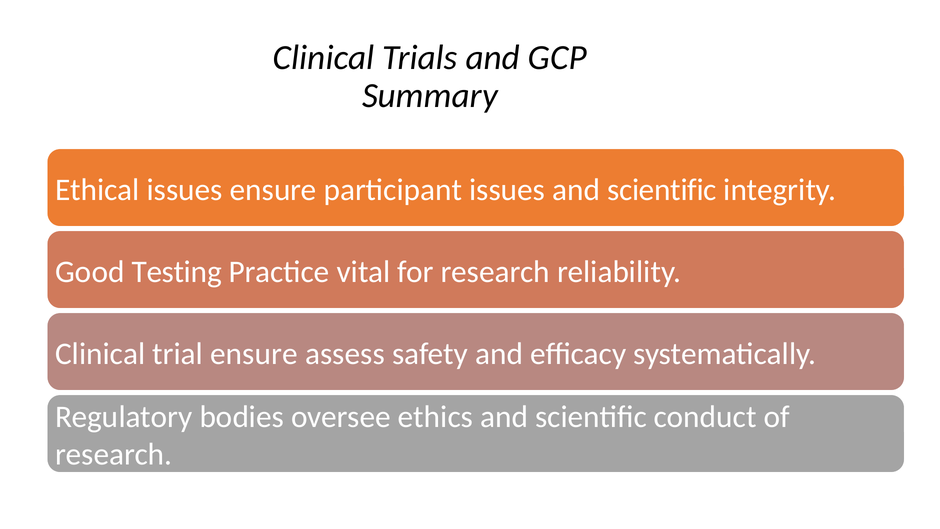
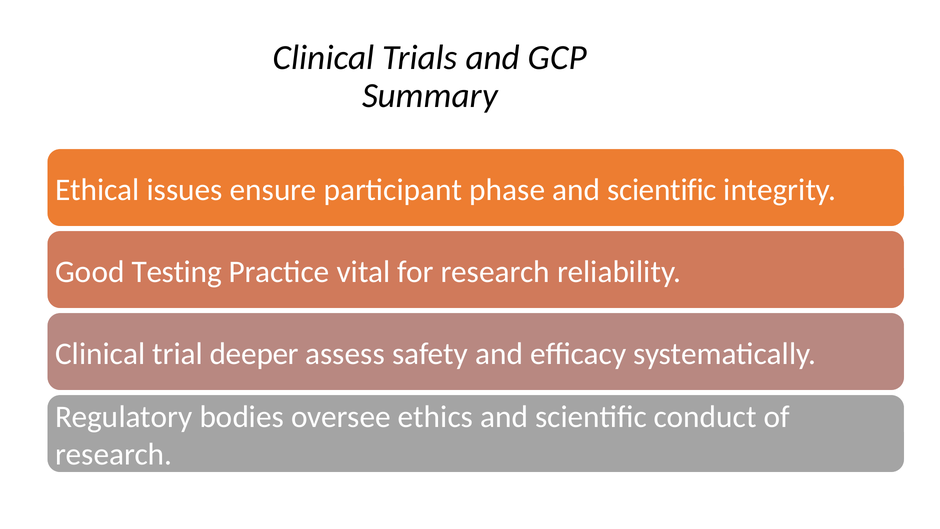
participant issues: issues -> phase (507, 190)
trial ensure: ensure -> deeper (254, 354)
